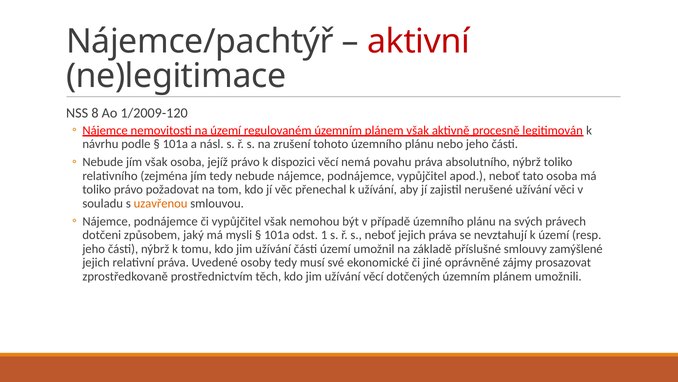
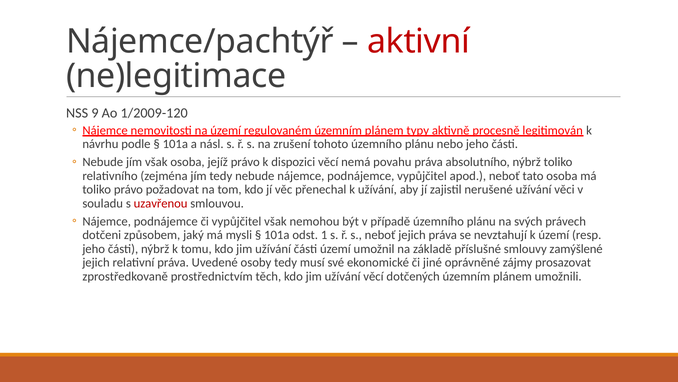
8: 8 -> 9 (95, 113)
plánem však: však -> typy (418, 130)
uzavřenou colour: orange -> red (161, 203)
